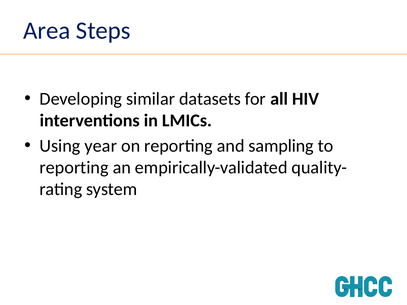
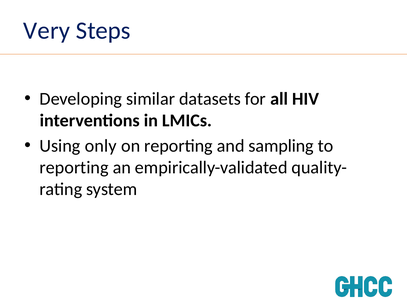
Area: Area -> Very (47, 31)
year: year -> only (101, 146)
